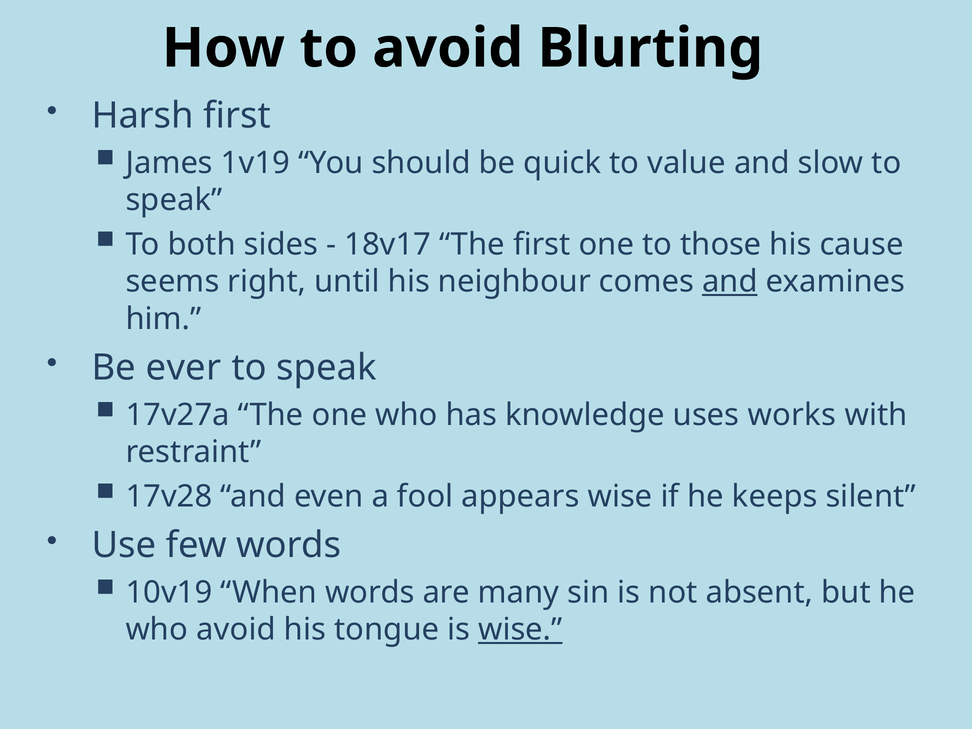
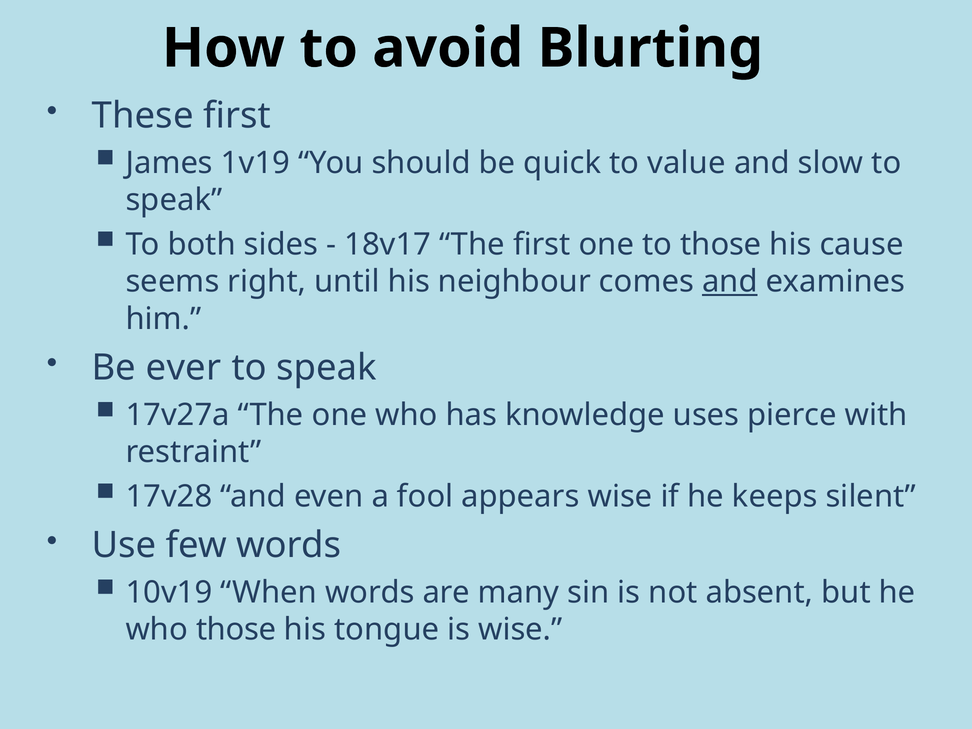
Harsh: Harsh -> These (143, 116)
works: works -> pierce (792, 415)
who avoid: avoid -> those (236, 630)
wise underline: present -> none (520, 630)
